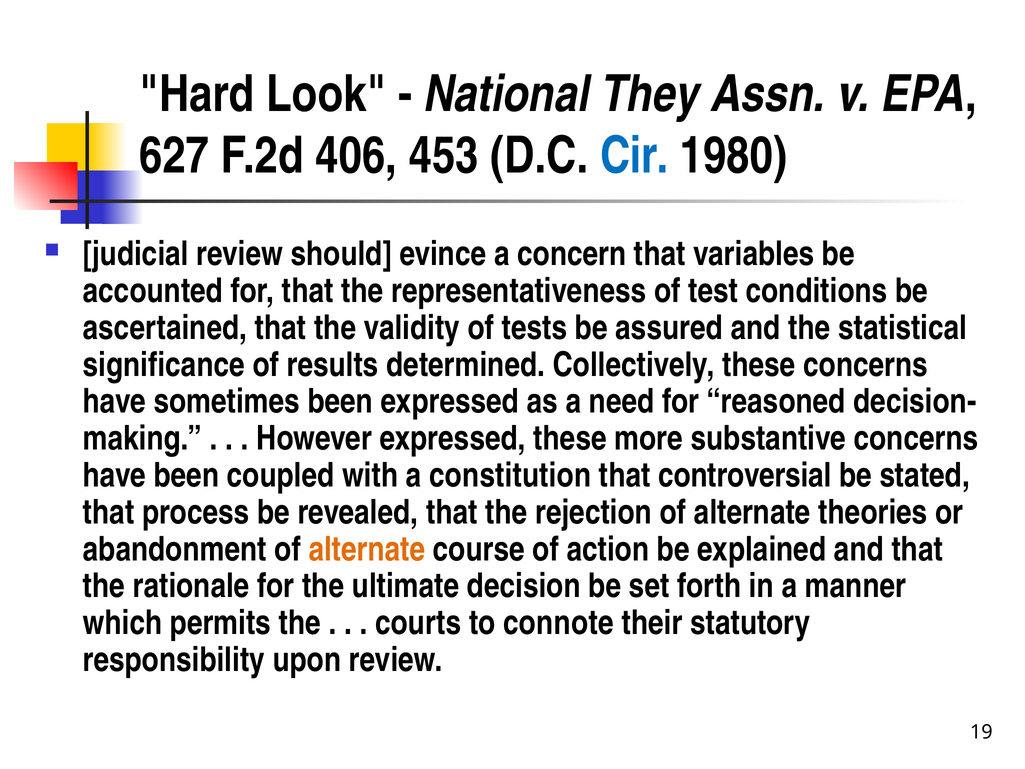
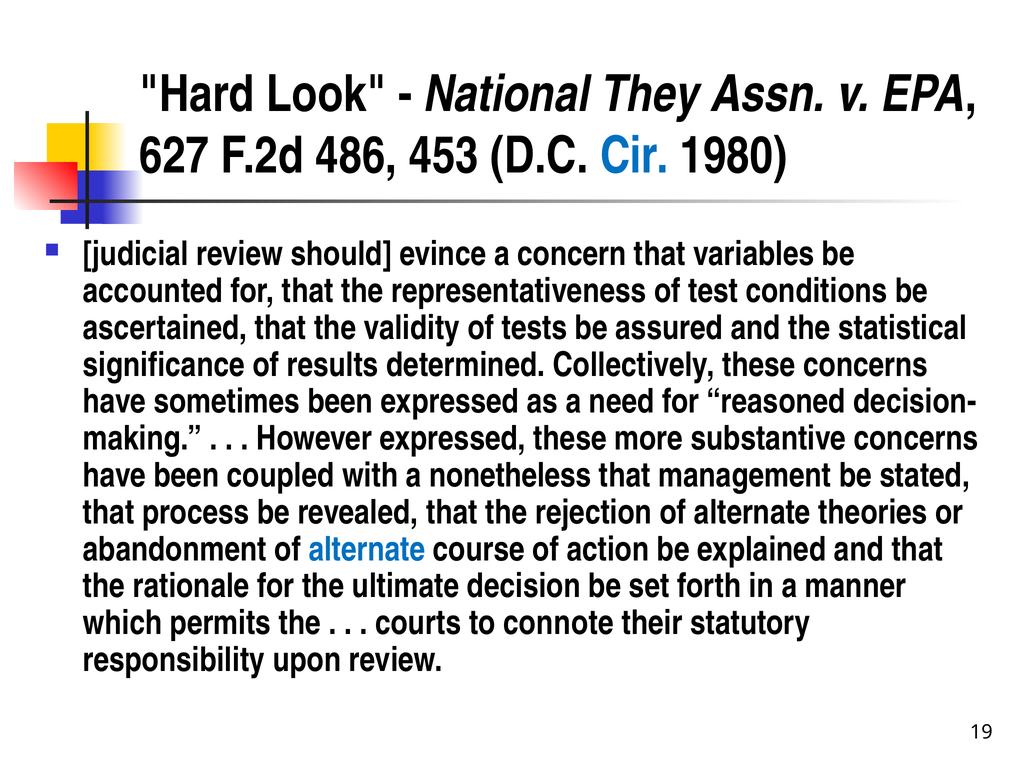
406: 406 -> 486 (356, 156)
constitution: constitution -> nonetheless (510, 475)
controversial: controversial -> management (745, 475)
alternate colour: orange -> blue (367, 549)
